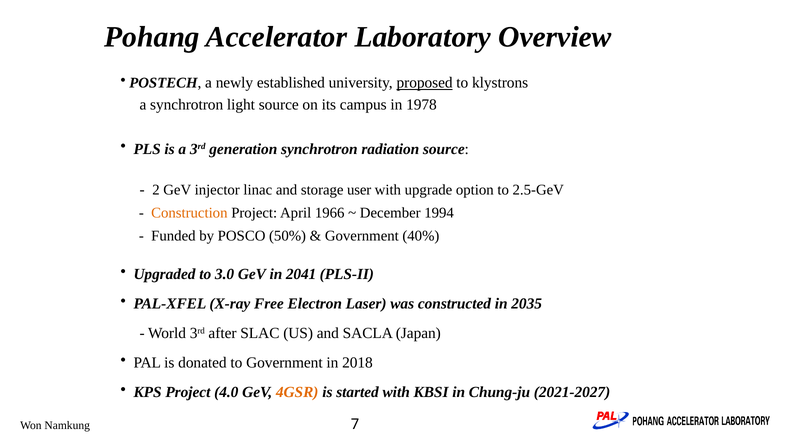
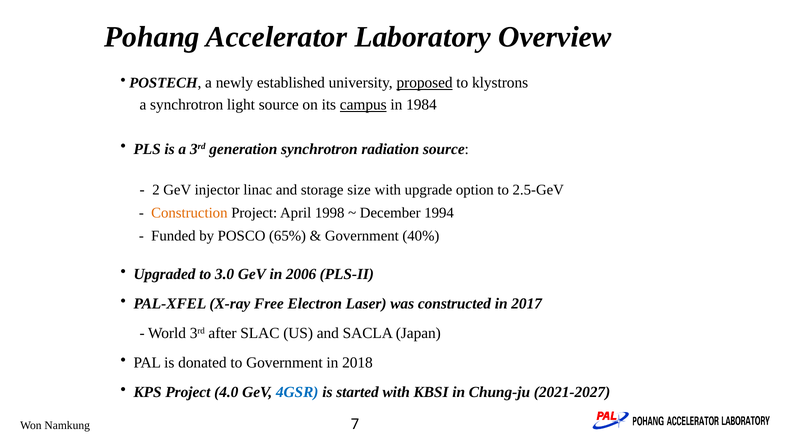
campus underline: none -> present (363, 105)
1978: 1978 -> 1984 (421, 105)
user: user -> size (359, 190)
1966: 1966 -> 1998 (330, 213)
50%: 50% -> 65% (288, 236)
2041: 2041 -> 2006 (301, 274)
2035: 2035 -> 2017 (527, 304)
4GSR colour: orange -> blue (297, 392)
